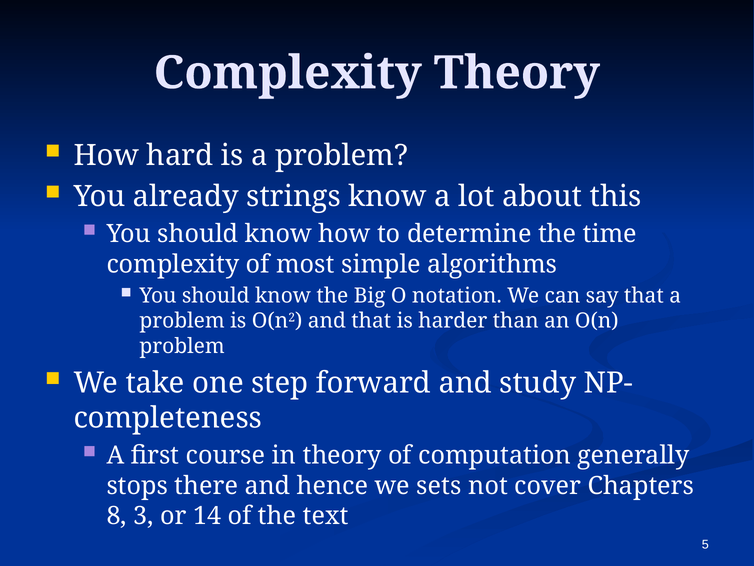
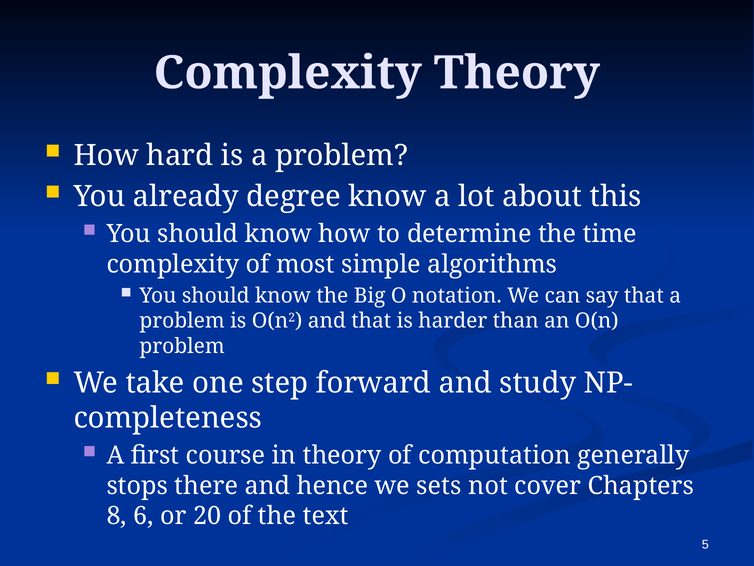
strings: strings -> degree (294, 196)
3: 3 -> 6 (143, 515)
14: 14 -> 20 (207, 515)
